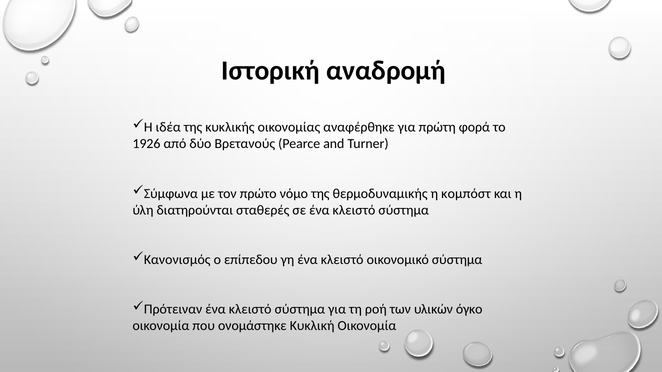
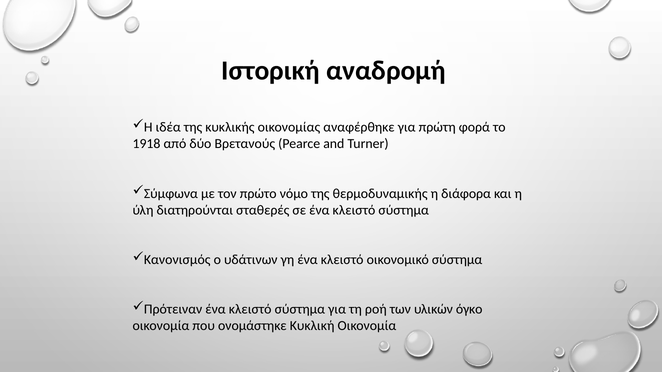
1926: 1926 -> 1918 (146, 144)
κομπόστ: κομπόστ -> διάφορα (466, 194)
επίπεδου: επίπεδου -> υδάτινων (251, 260)
